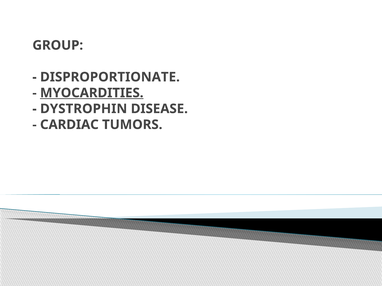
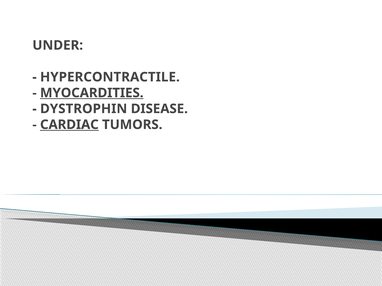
GROUP: GROUP -> UNDER (58, 45)
DISPROPORTIONATE: DISPROPORTIONATE -> HYPERCONTRACTILE (110, 77)
CARDIAC underline: none -> present (69, 125)
